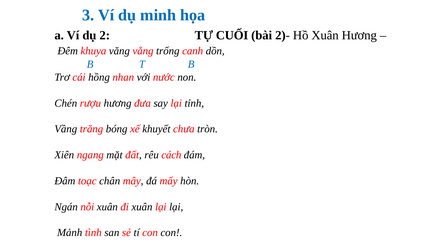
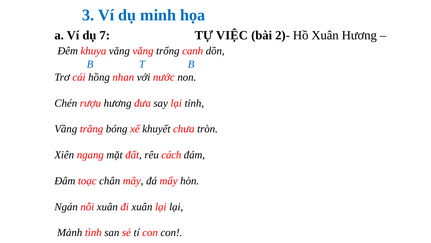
2: 2 -> 7 (105, 35)
CUỐI: CUỐI -> VIỆC (232, 35)
